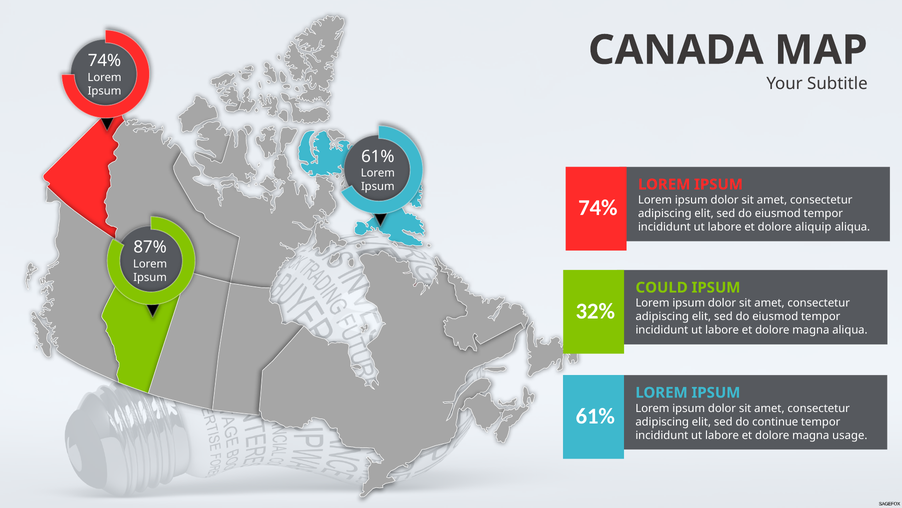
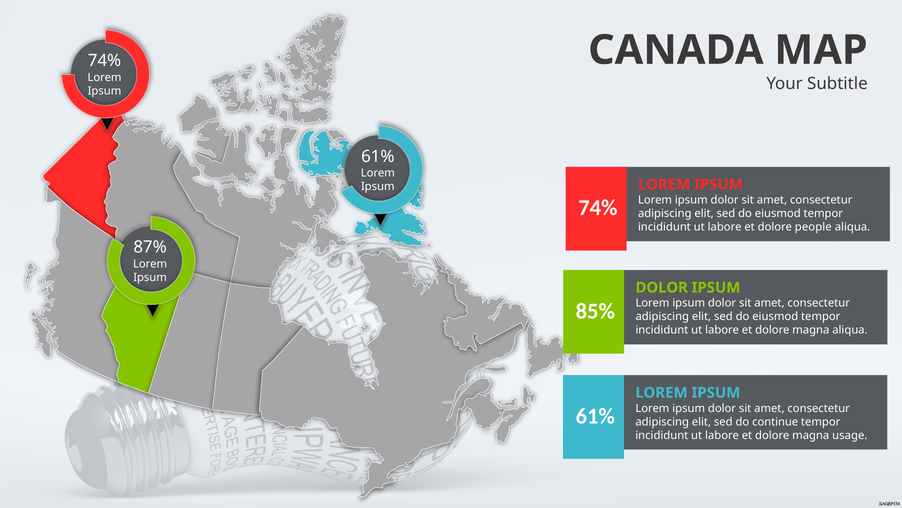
aliquip: aliquip -> people (813, 227)
COULD: COULD -> DOLOR (662, 287)
32%: 32% -> 85% (595, 311)
